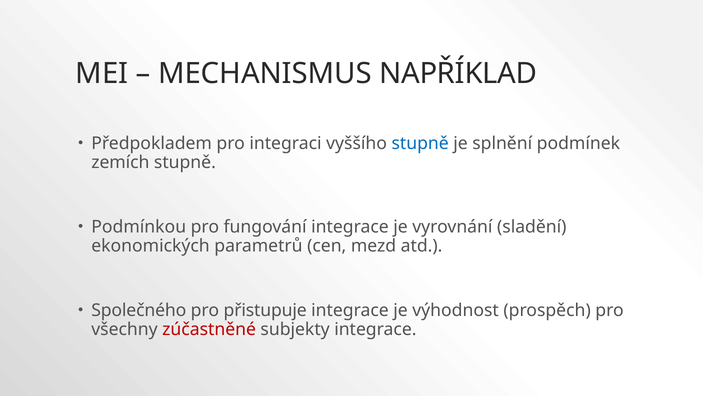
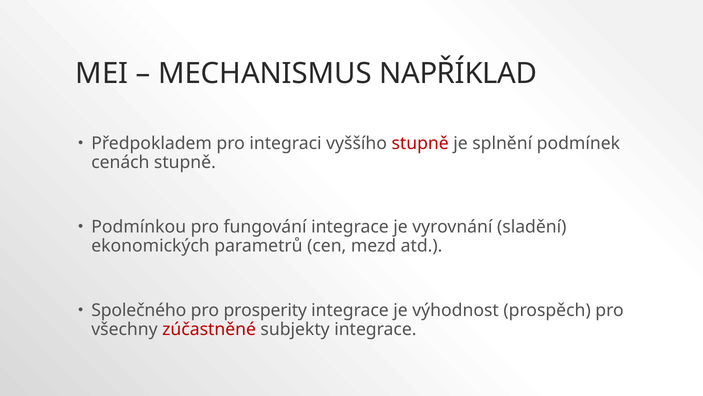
stupně colour: blue -> red (420, 143)
zemích: zemích -> cenách (120, 162)
přistupuje: přistupuje -> prosperity (265, 310)
